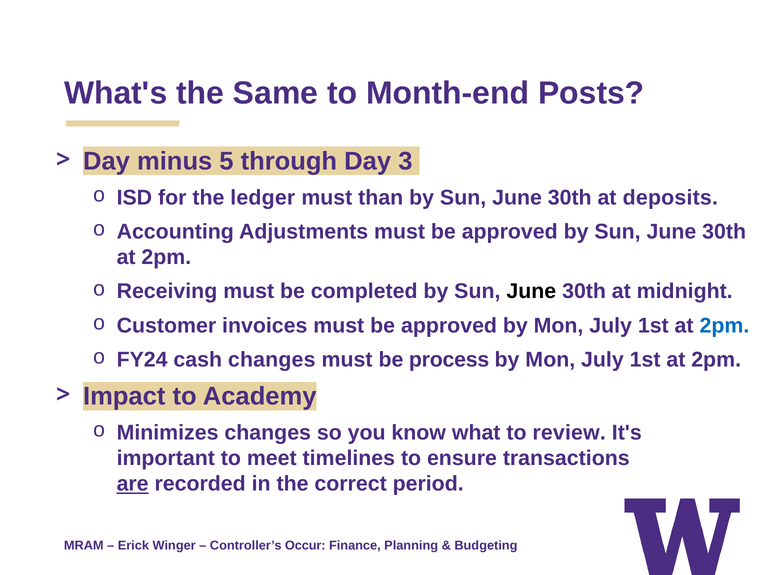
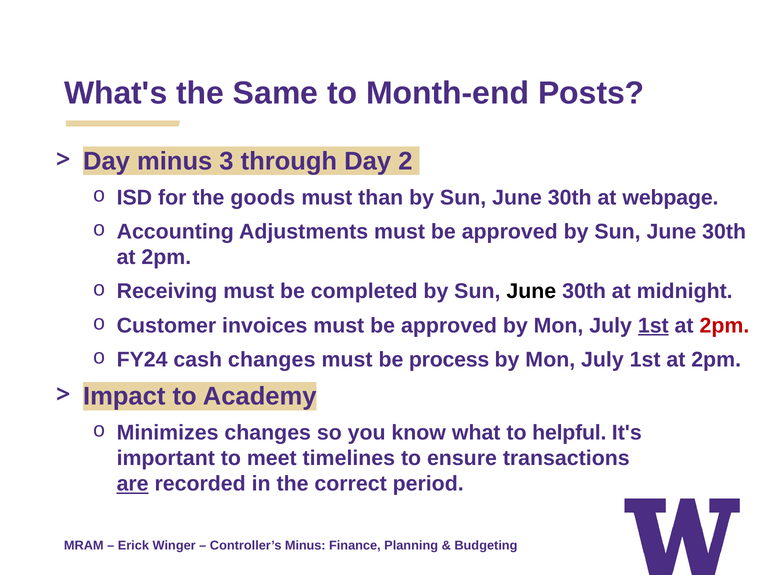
5: 5 -> 3 (226, 161)
3: 3 -> 2 (405, 161)
ledger: ledger -> goods (263, 198)
deposits: deposits -> webpage (670, 198)
1st underline: none -> present (653, 326)
2pm colour: blue -> red (724, 326)
review: review -> helpful (569, 433)
Controller’s Occur: Occur -> Minus (305, 546)
